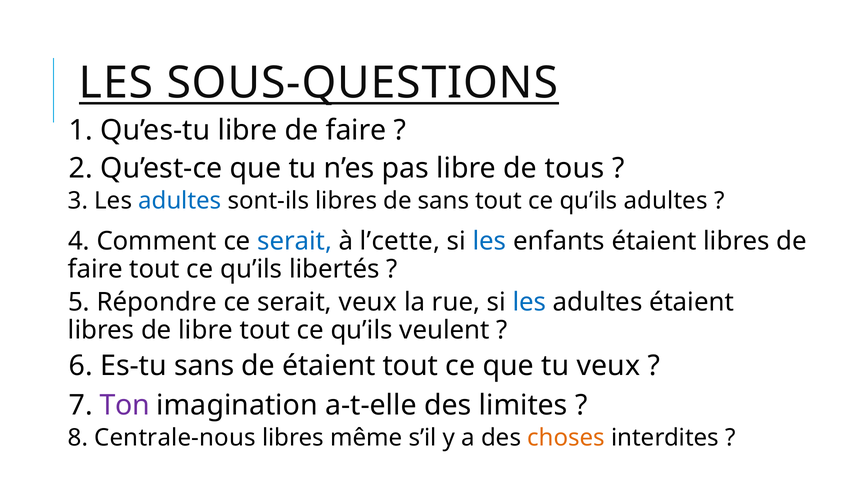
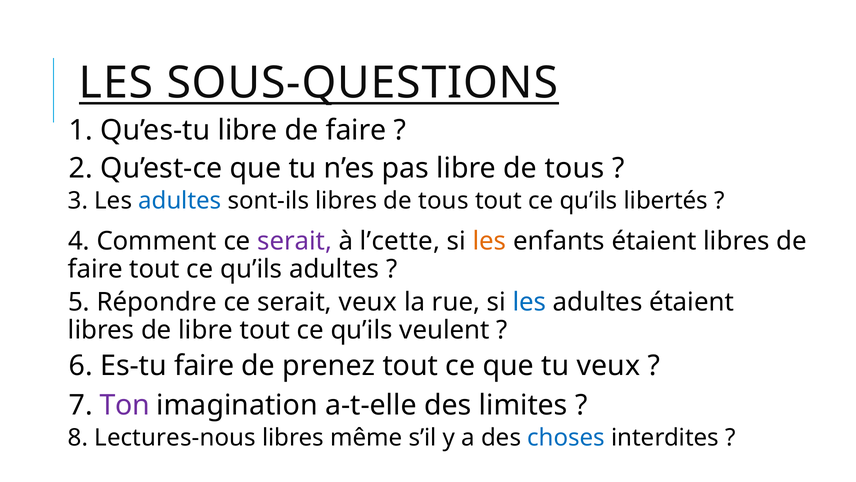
libres de sans: sans -> tous (443, 201)
qu’ils adultes: adultes -> libertés (666, 201)
serait colour: blue -> purple (295, 241)
les colour: blue -> orange (490, 241)
qu’ils libertés: libertés -> adultes (334, 269)
Es-tu sans: sans -> faire (204, 365)
de étaient: étaient -> prenez (329, 365)
Centrale-nous: Centrale-nous -> Lectures-nous (175, 437)
choses colour: orange -> blue (566, 437)
